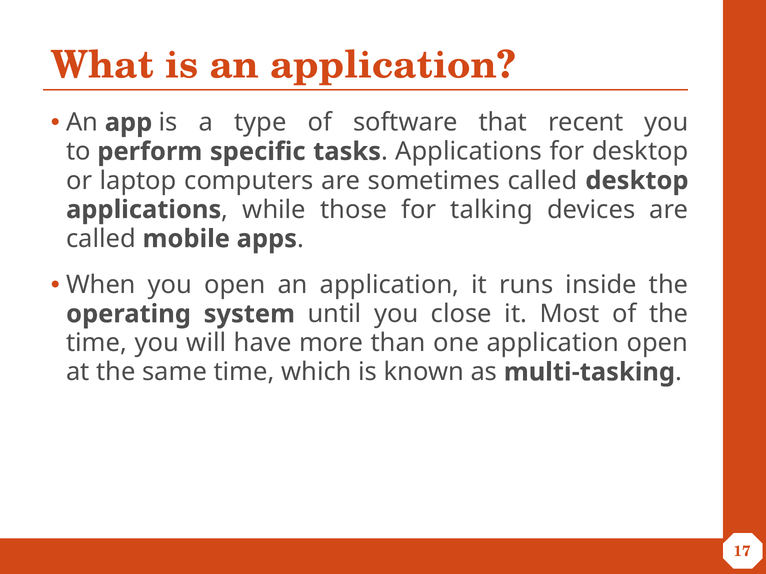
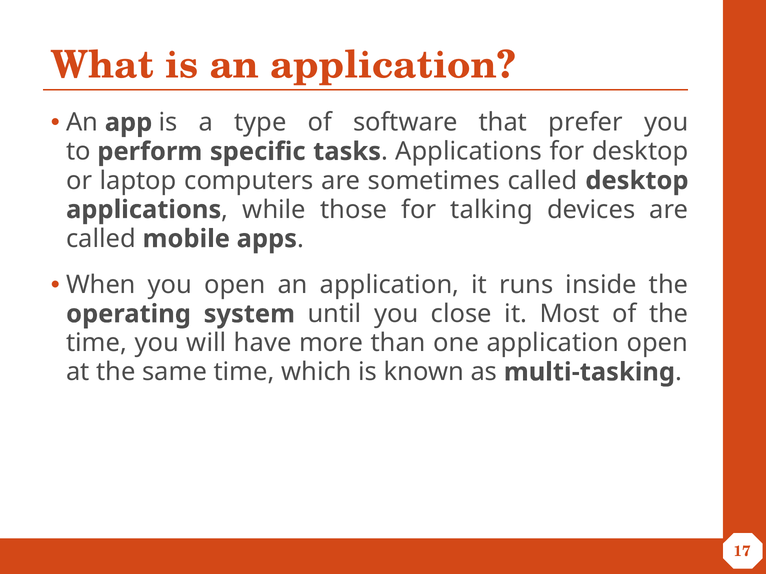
recent: recent -> prefer (586, 123)
